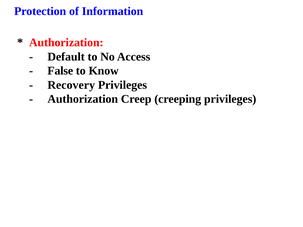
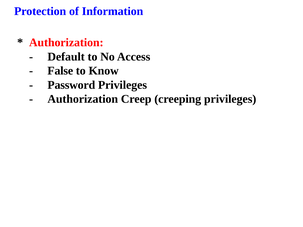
Recovery: Recovery -> Password (71, 85)
